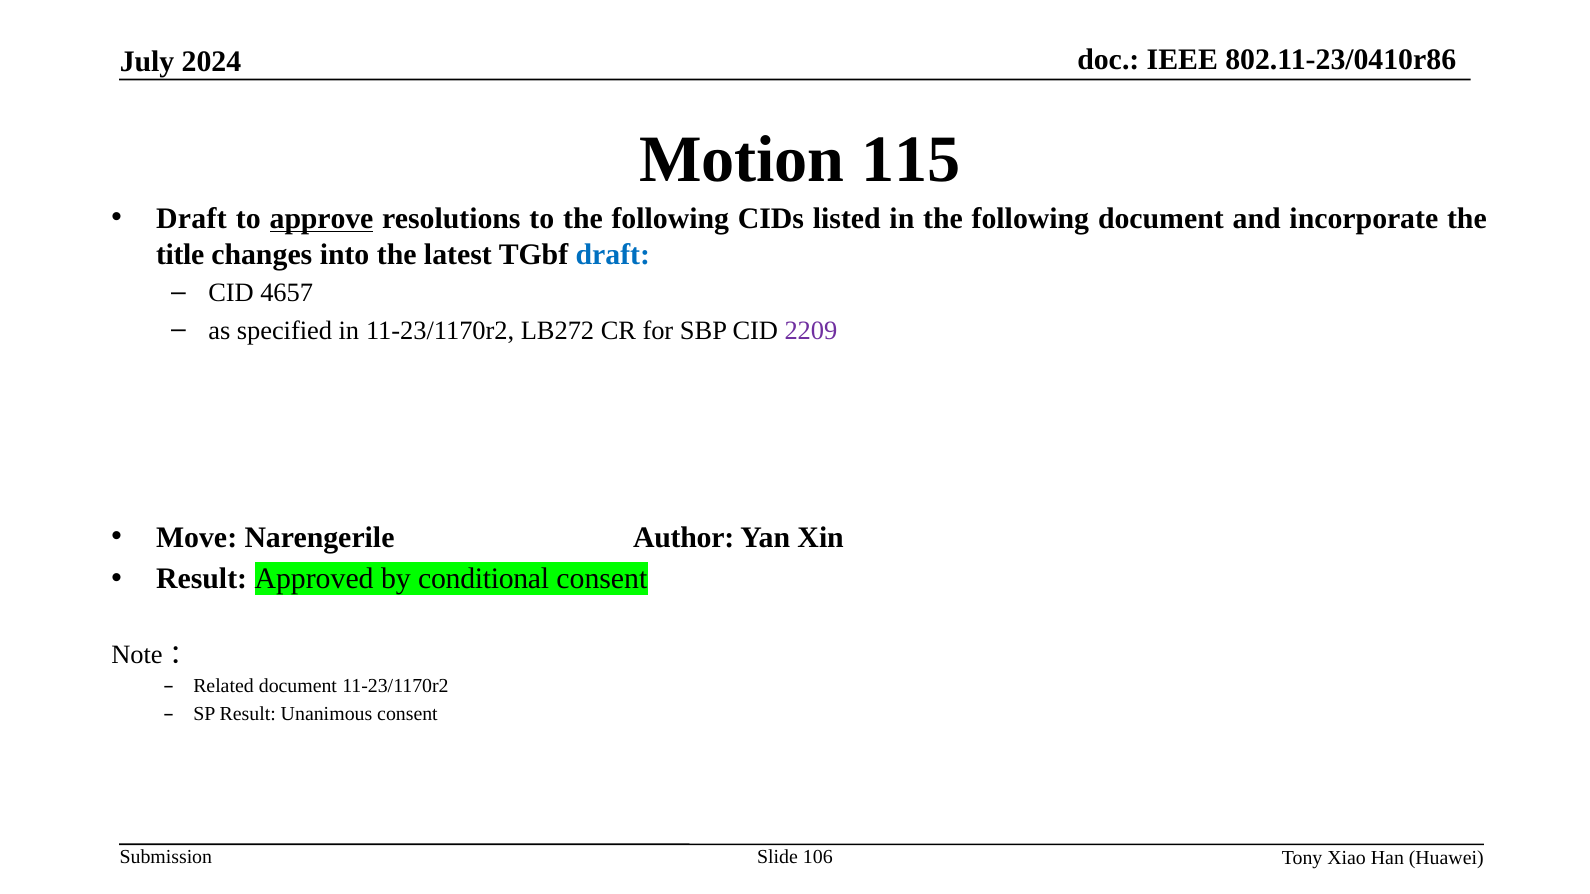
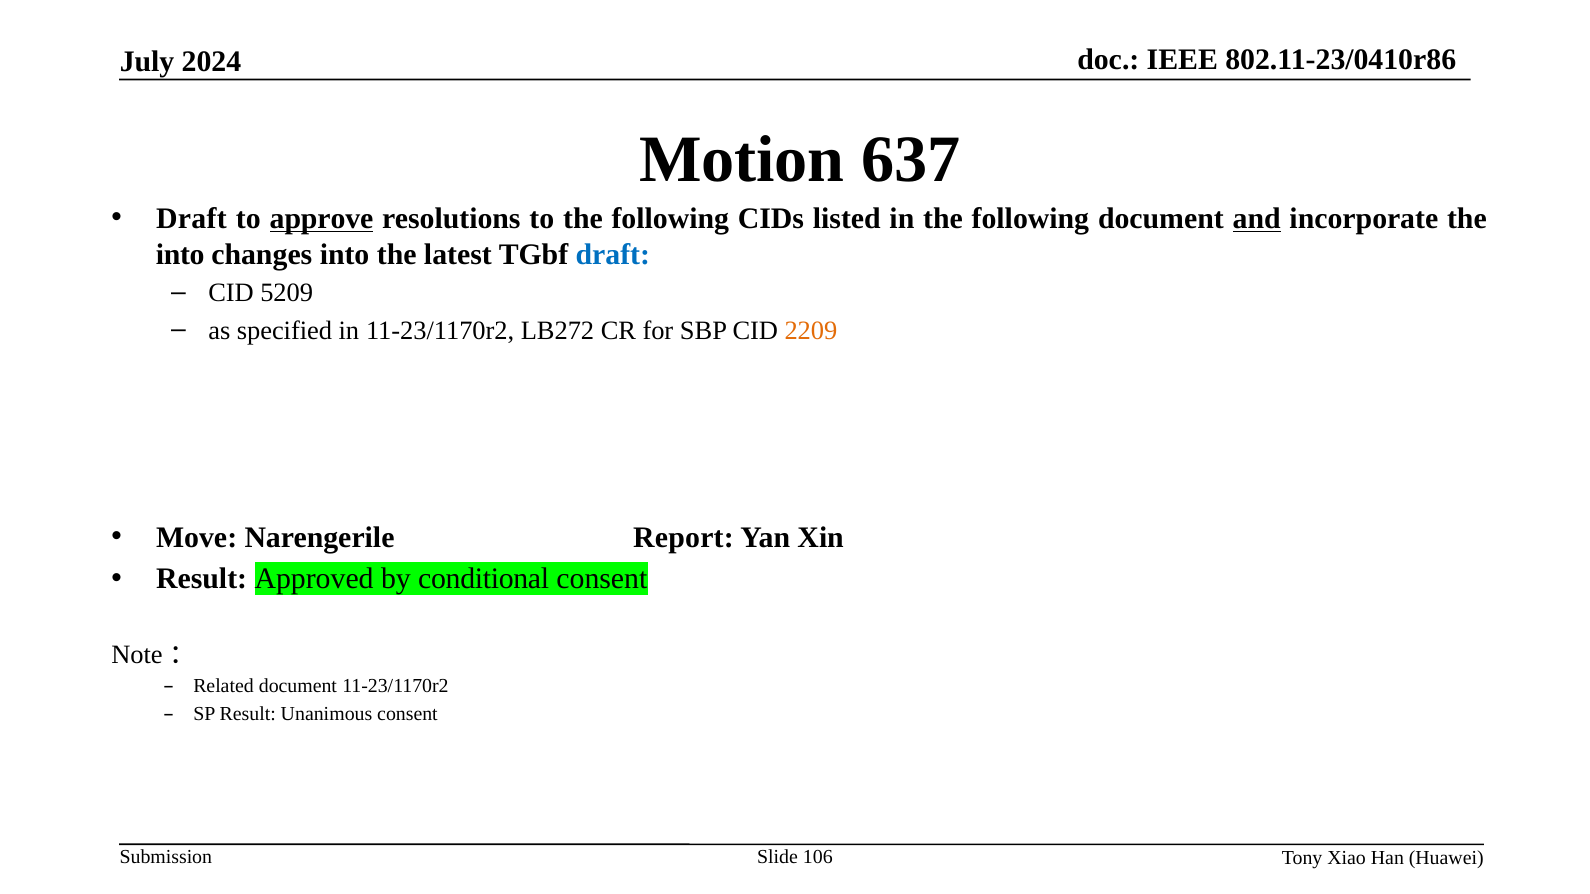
115: 115 -> 637 (911, 160)
and underline: none -> present (1257, 219)
title: title -> into (180, 255)
4657: 4657 -> 5209 (287, 293)
2209 colour: purple -> orange (811, 330)
Author: Author -> Report (683, 537)
